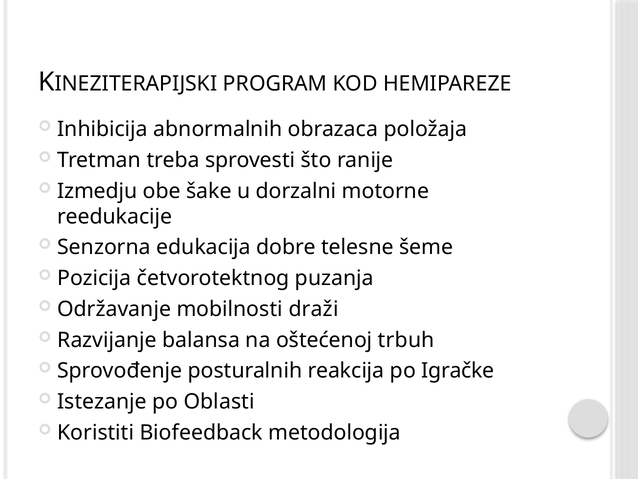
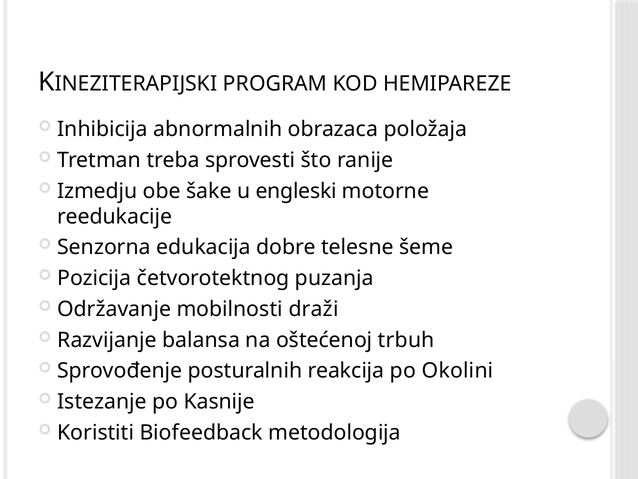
dorzalni: dorzalni -> engleski (296, 191)
Igračke: Igračke -> Okolini (458, 371)
Oblasti: Oblasti -> Kasnije (219, 401)
